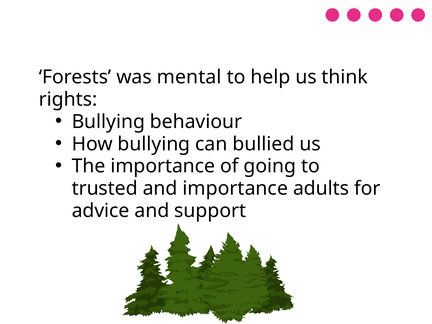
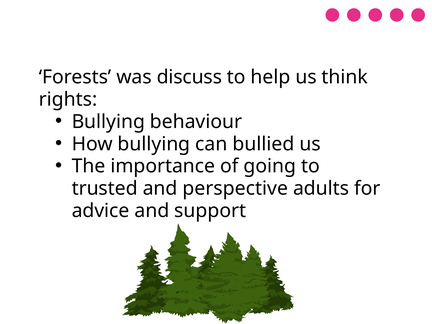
mental: mental -> discuss (189, 77)
and importance: importance -> perspective (235, 189)
